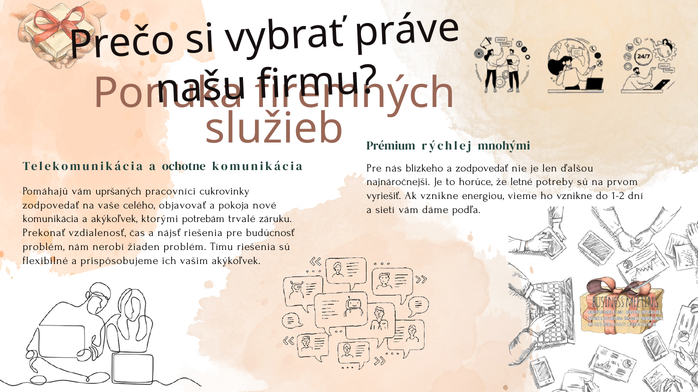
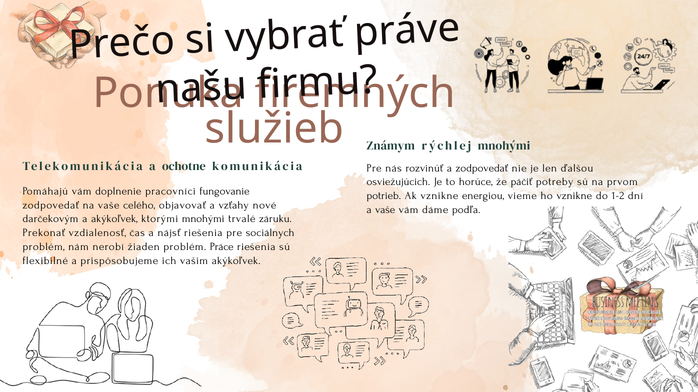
Prémium: Prémium -> Známym (391, 146)
blízkeho: blízkeho -> rozvinúť (424, 168)
najnáročnejši: najnáročnejši -> osviežujúcich (398, 182)
letné: letné -> páčiť (521, 182)
upršaných: upršaných -> doplnenie (118, 191)
cukrovinky: cukrovinky -> fungovanie (225, 191)
vyriešiť: vyriešiť -> potrieb (384, 196)
pokoja: pokoja -> vzťahy (234, 205)
a sietí: sietí -> vaše (385, 210)
komunikácia: komunikácia -> darčekovým (51, 219)
ktorými potrebám: potrebám -> mnohými (203, 219)
budúcnosť: budúcnosť -> sociálnych (270, 233)
Tímu: Tímu -> Práce (222, 247)
